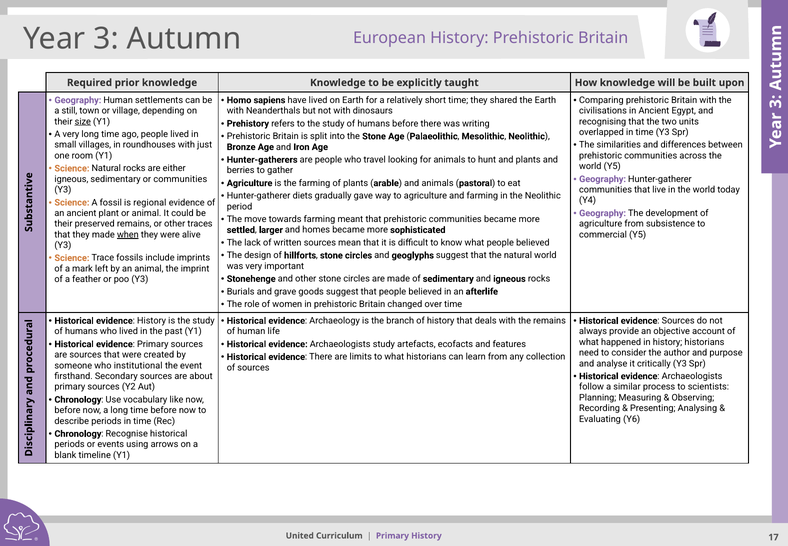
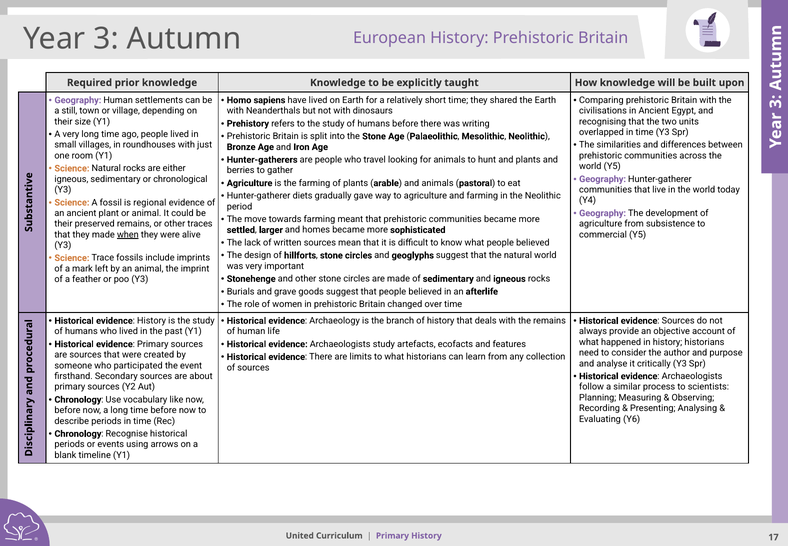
size underline: present -> none (83, 121)
or communities: communities -> chronological (180, 179)
institutional: institutional -> participated (138, 365)
